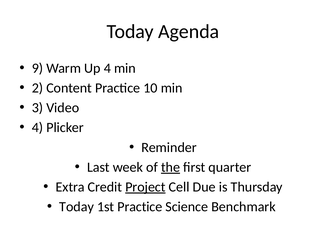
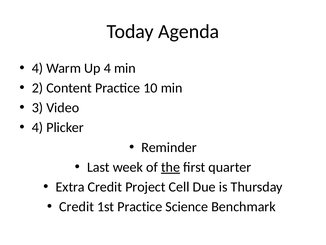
9: 9 -> 4 (37, 68)
Project underline: present -> none (145, 187)
Today: Today -> Credit (77, 206)
